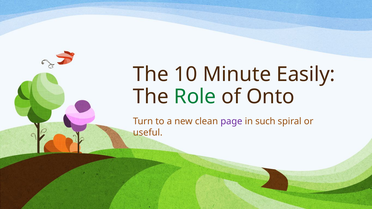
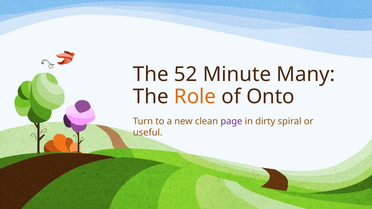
10: 10 -> 52 (186, 74)
Easily: Easily -> Many (306, 74)
Role colour: green -> orange (195, 97)
such: such -> dirty (265, 122)
